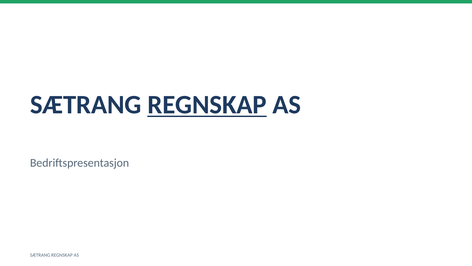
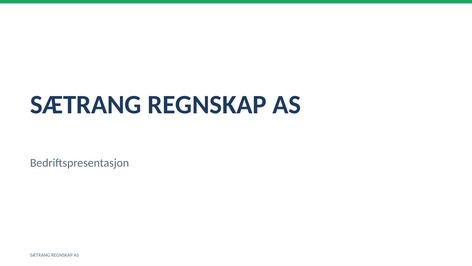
REGNSKAP underline: present -> none (207, 105)
